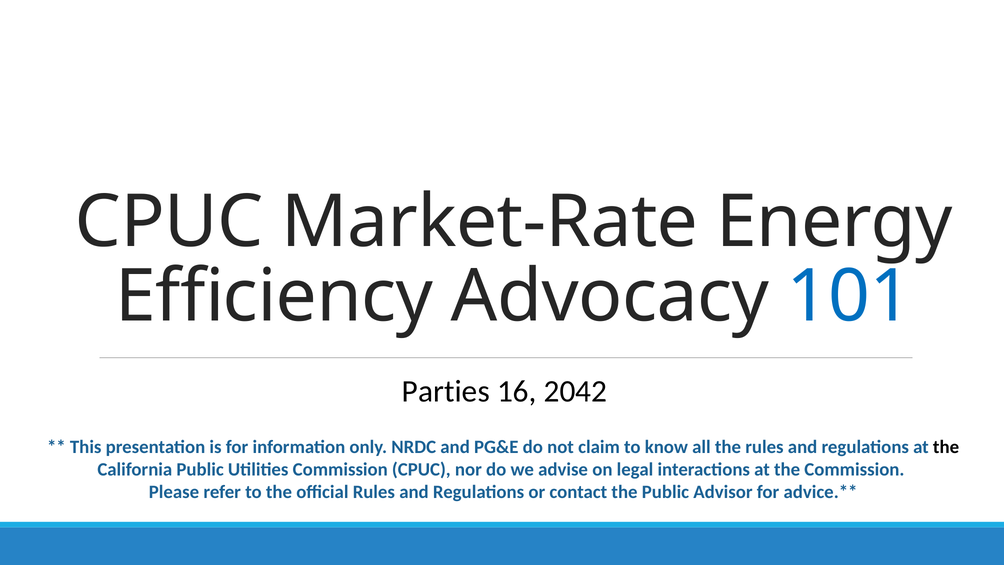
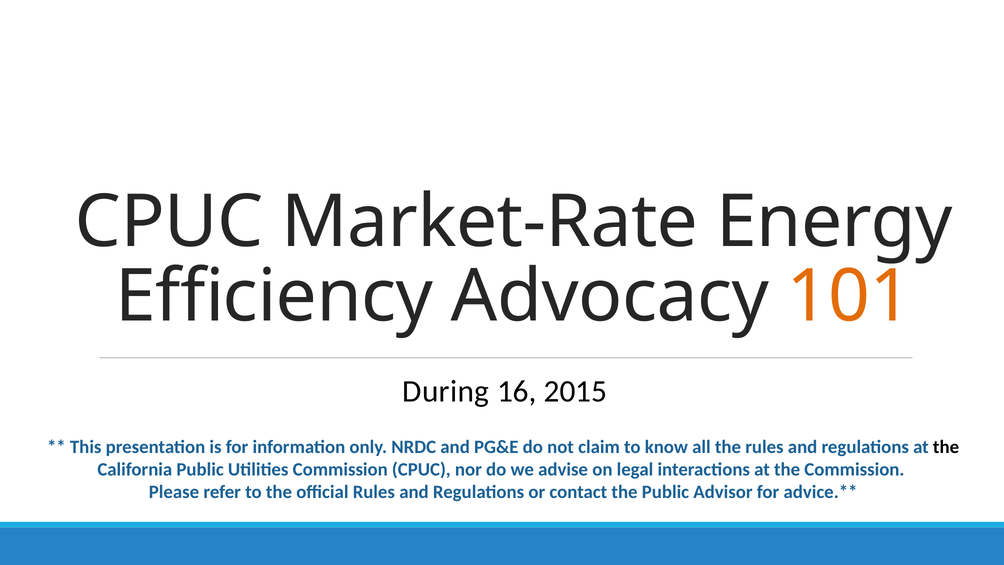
101 colour: blue -> orange (849, 296)
Parties: Parties -> During (446, 391)
2042: 2042 -> 2015 (575, 391)
